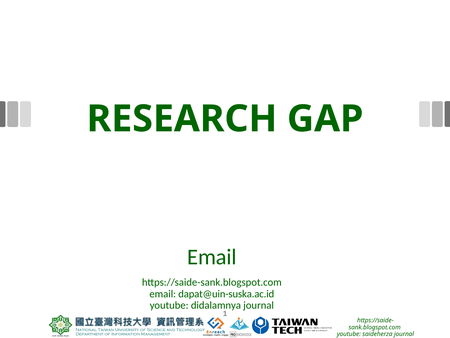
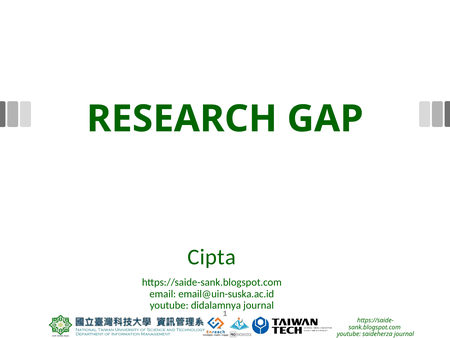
Email: Email -> Cipta (212, 257)
dapat@uin-suska.ac.id: dapat@uin-suska.ac.id -> email@uin-suska.ac.id (226, 294)
